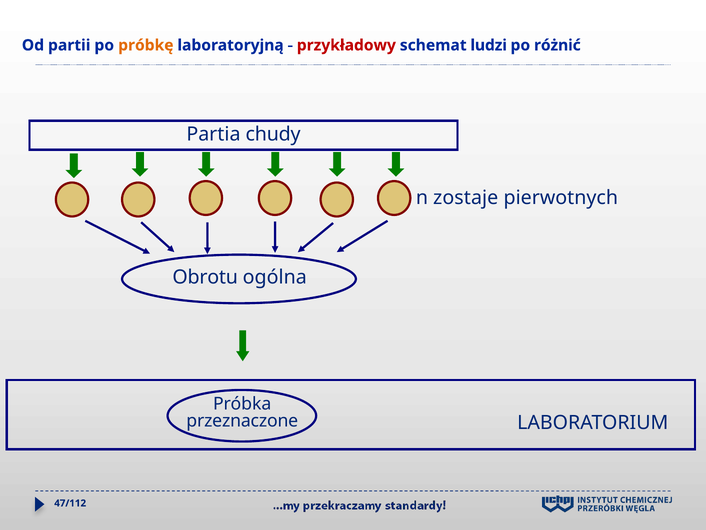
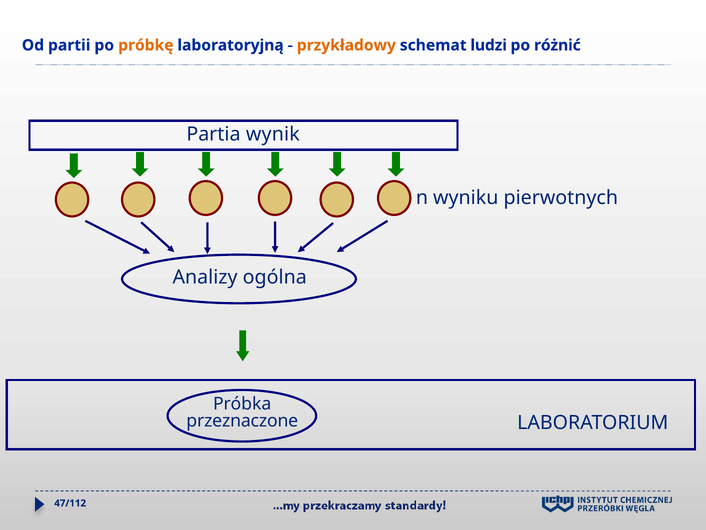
przykładowy colour: red -> orange (346, 45)
chudy: chudy -> wynik (273, 134)
zostaje: zostaje -> wyniku (466, 197)
Obrotu: Obrotu -> Analizy (205, 277)
